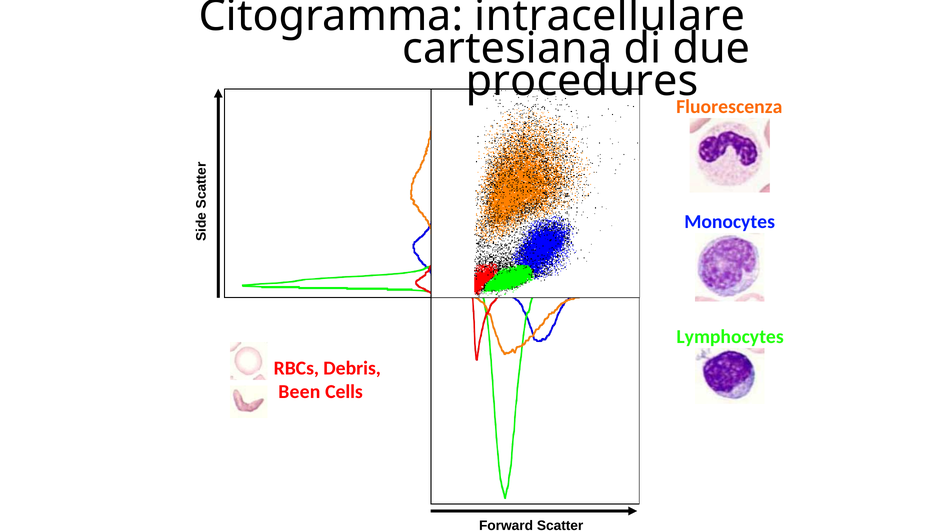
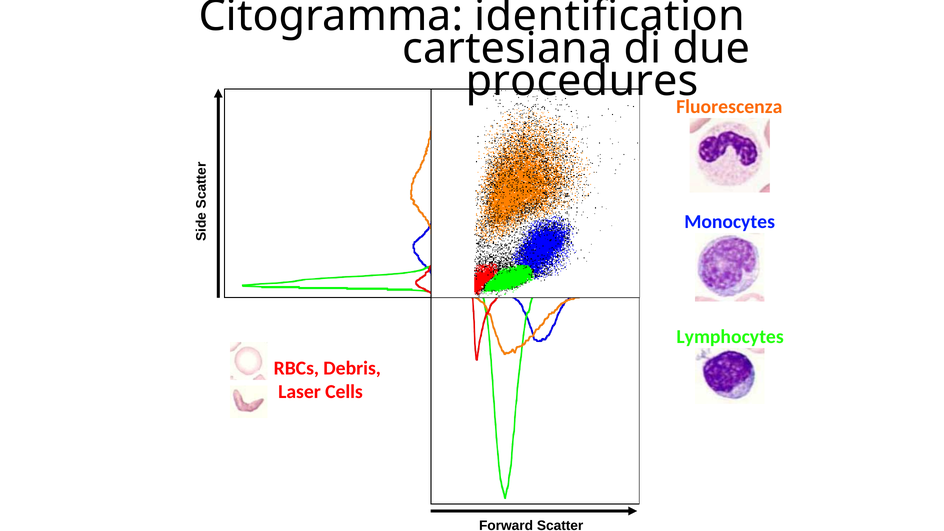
intracellulare: intracellulare -> identification (610, 16)
Been: Been -> Laser (299, 392)
